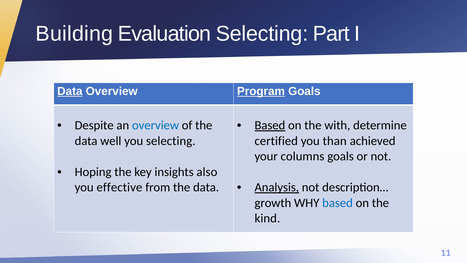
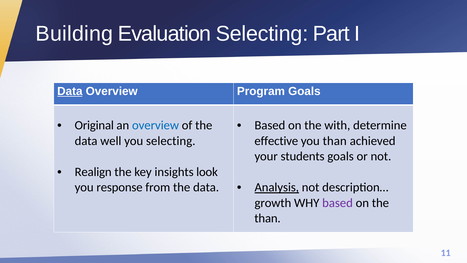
Program underline: present -> none (261, 91)
Despite: Despite -> Original (94, 125)
Based underline: present -> none (270, 125)
certified: certified -> effective (276, 141)
columns: columns -> students (303, 156)
Hoping: Hoping -> Realign (93, 172)
also: also -> look (207, 172)
effective: effective -> response (120, 187)
based colour: blue -> purple (338, 203)
kind: kind -> than (268, 218)
